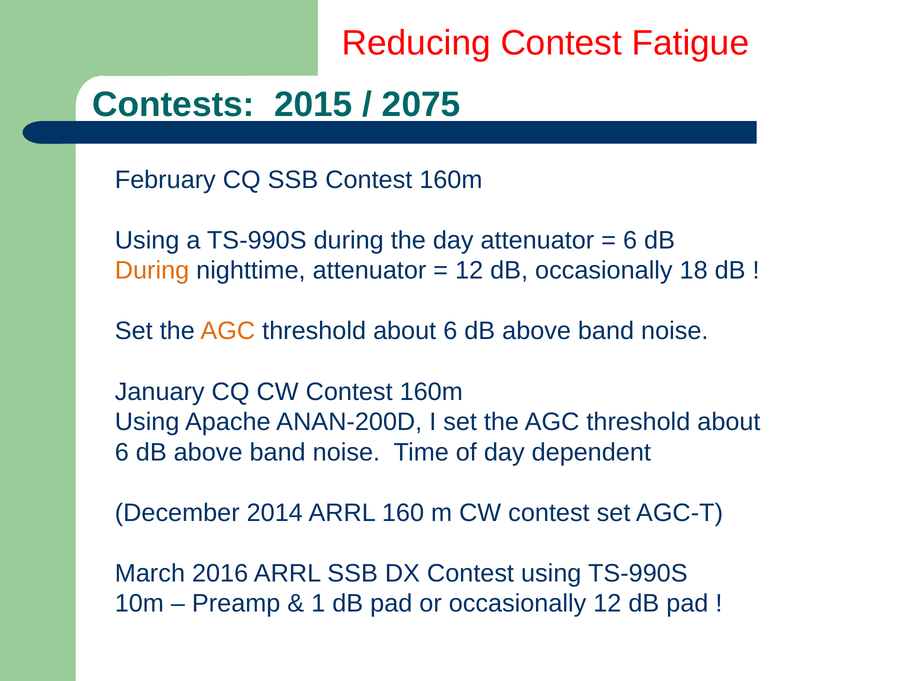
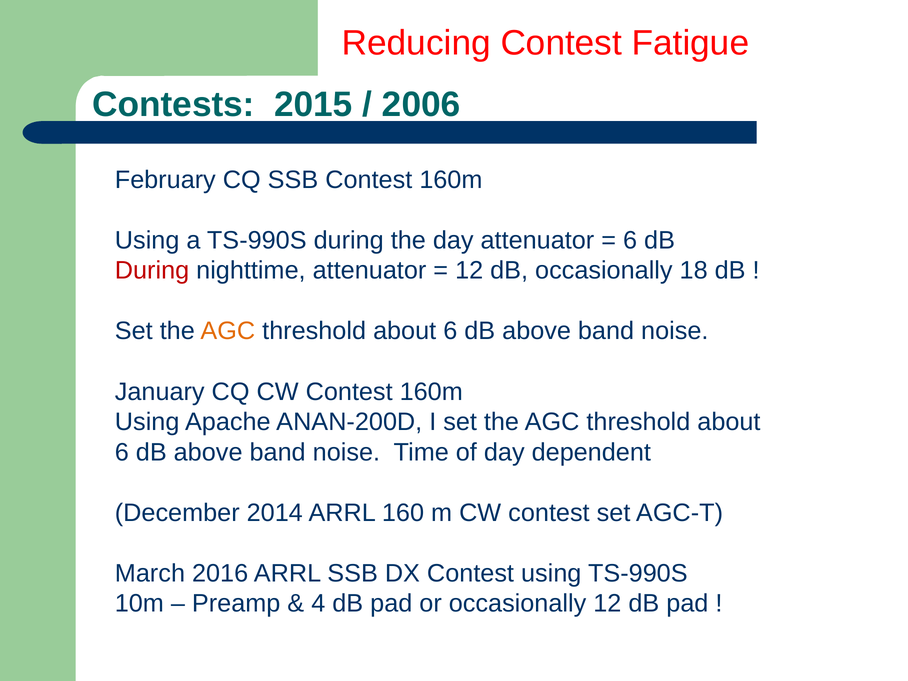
2075: 2075 -> 2006 (421, 105)
During colour: orange -> red (152, 271)
1: 1 -> 4 (318, 604)
